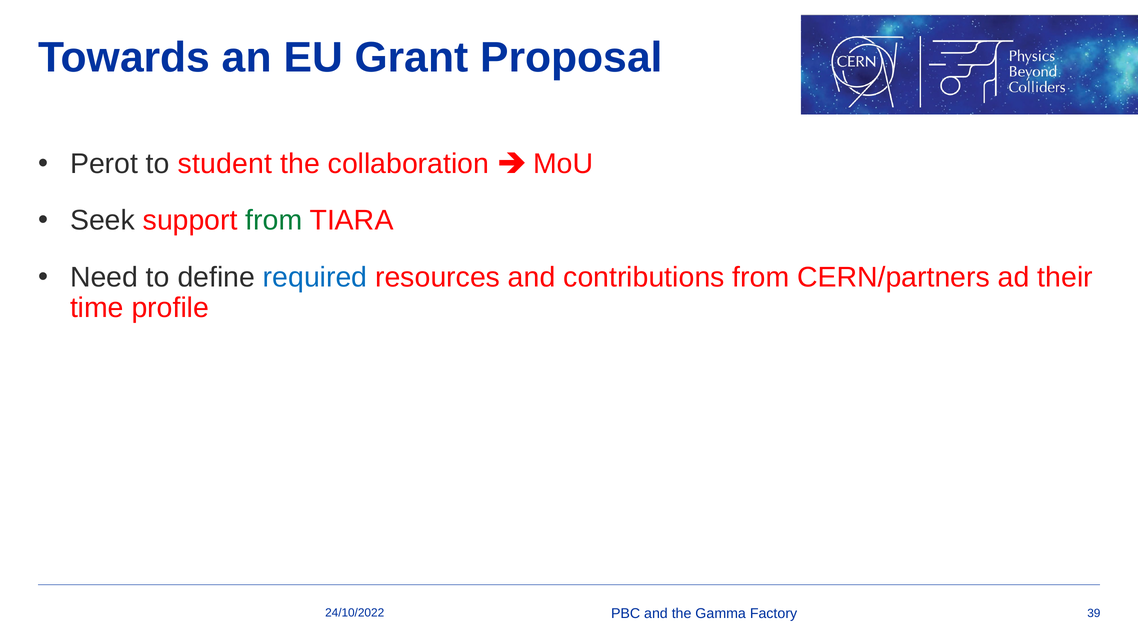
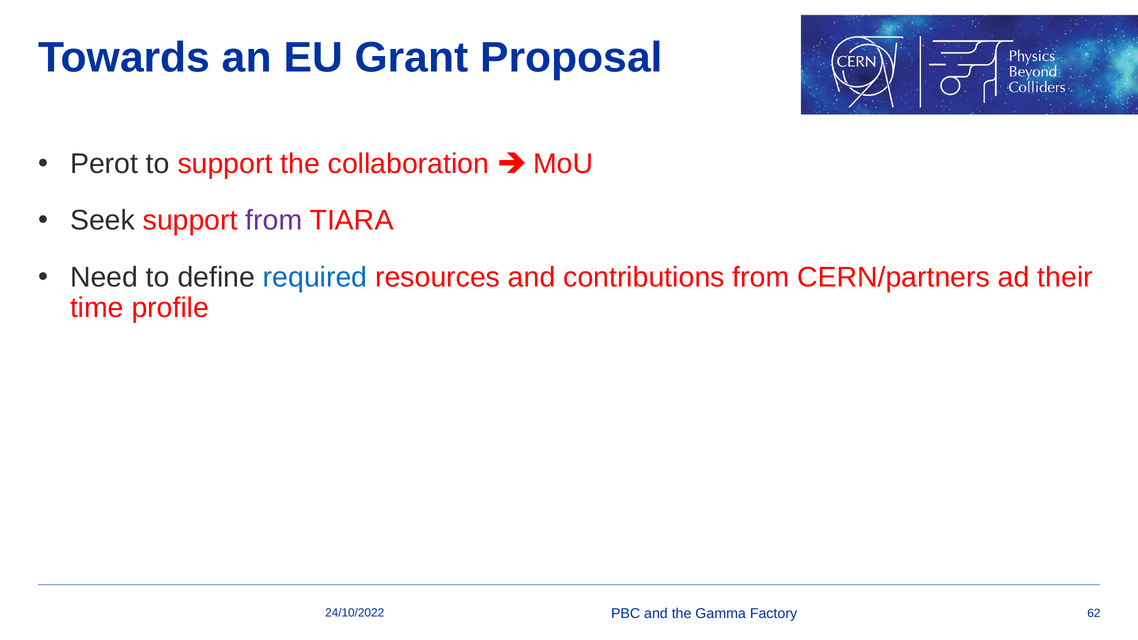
to student: student -> support (225, 164)
from colour: green -> purple (274, 221)
39: 39 -> 62 (1094, 614)
